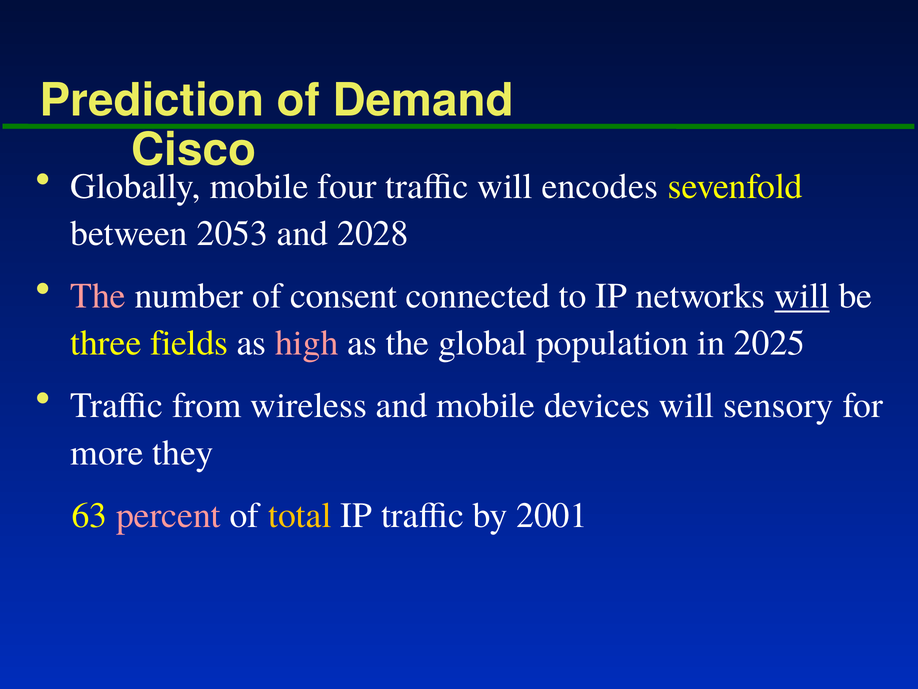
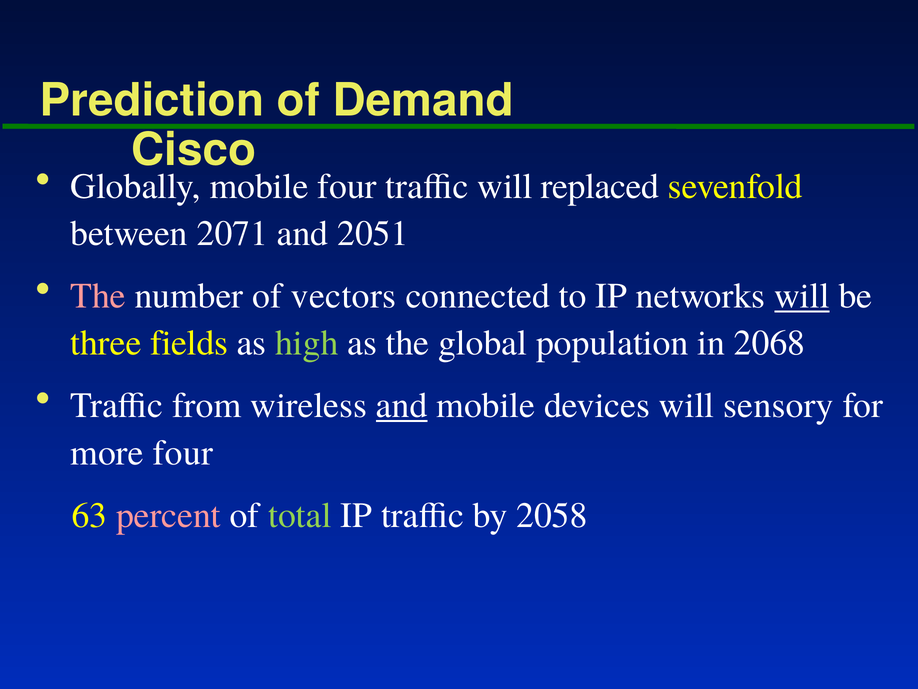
encodes: encodes -> replaced (600, 186)
2053: 2053 -> 2071 (232, 233)
2028: 2028 -> 2051 (373, 233)
consent: consent -> vectors (344, 296)
high colour: pink -> light green (307, 343)
2025: 2025 -> 2068 (770, 343)
and underline: none -> present (402, 405)
more they: they -> four (183, 453)
total colour: yellow -> light green (300, 515)
2001: 2001 -> 2058 (552, 515)
